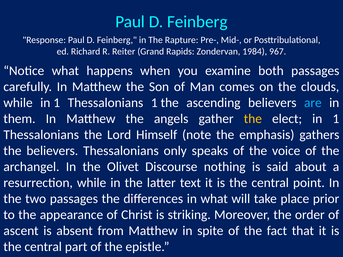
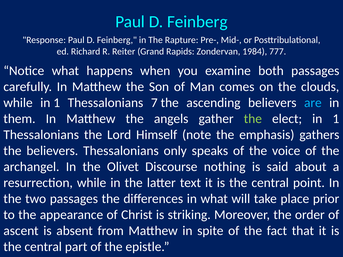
967: 967 -> 777 (278, 52)
Thessalonians 1: 1 -> 7 (154, 103)
the colour: yellow -> light green (253, 119)
